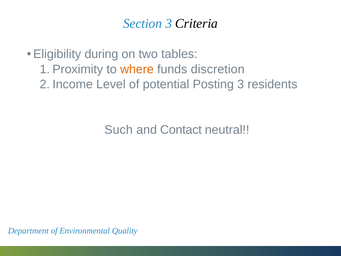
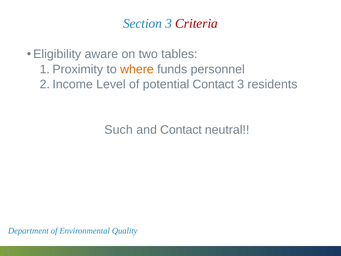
Criteria colour: black -> red (196, 23)
during: during -> aware (101, 54)
discretion: discretion -> personnel (218, 69)
potential Posting: Posting -> Contact (213, 84)
